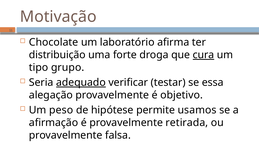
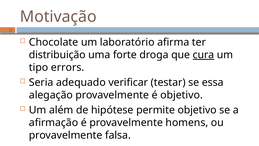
grupo: grupo -> errors (68, 67)
adequado underline: present -> none (81, 82)
peso: peso -> além (61, 110)
permite usamos: usamos -> objetivo (197, 110)
retirada: retirada -> homens (187, 122)
